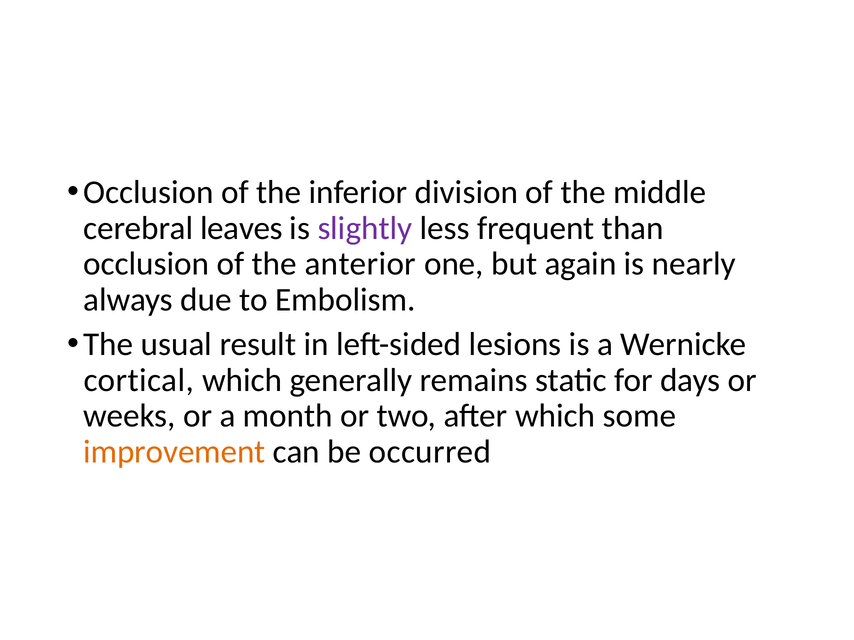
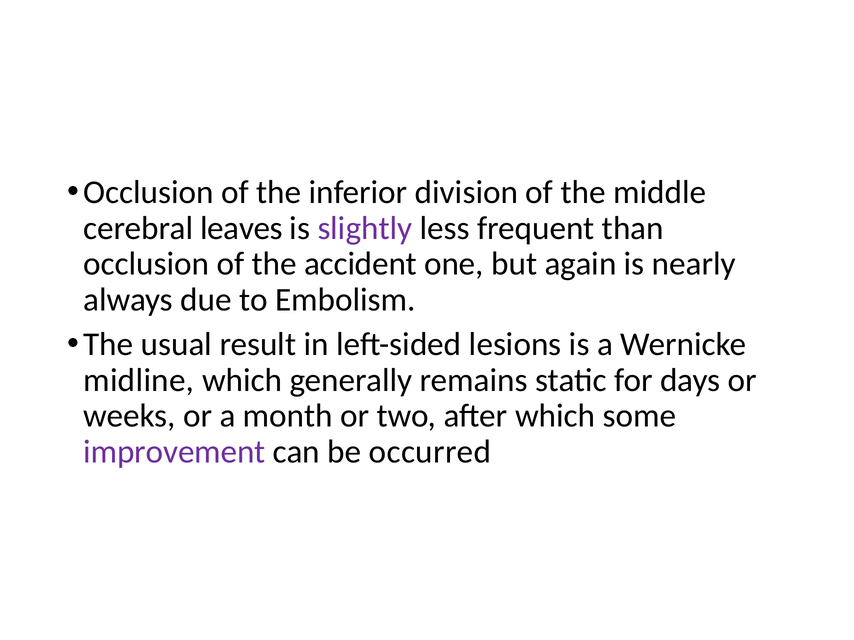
anterior: anterior -> accident (361, 264)
cortical: cortical -> midline (139, 380)
improvement colour: orange -> purple (174, 452)
